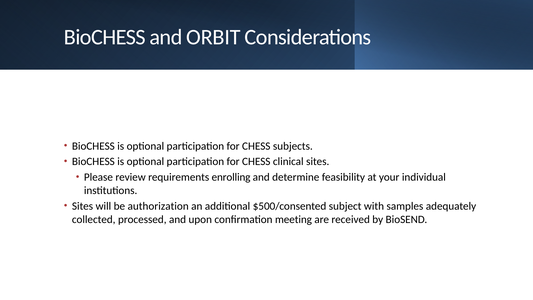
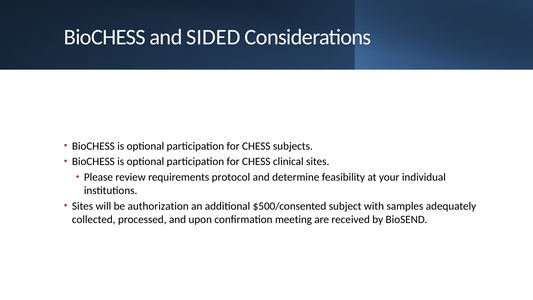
ORBIT: ORBIT -> SIDED (213, 37)
enrolling: enrolling -> protocol (231, 177)
